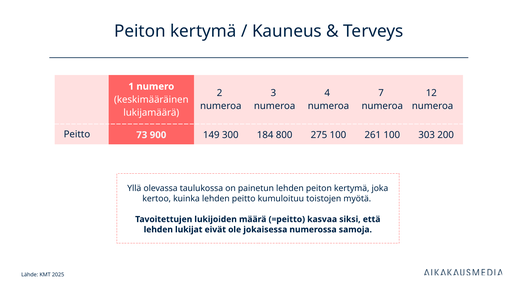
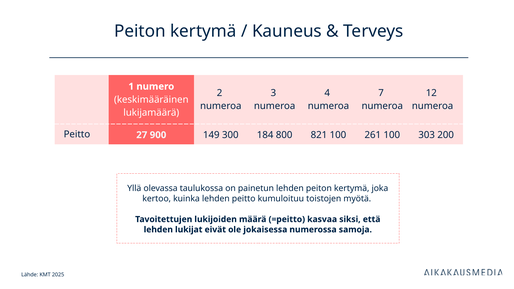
73: 73 -> 27 (142, 135)
275: 275 -> 821 (319, 135)
